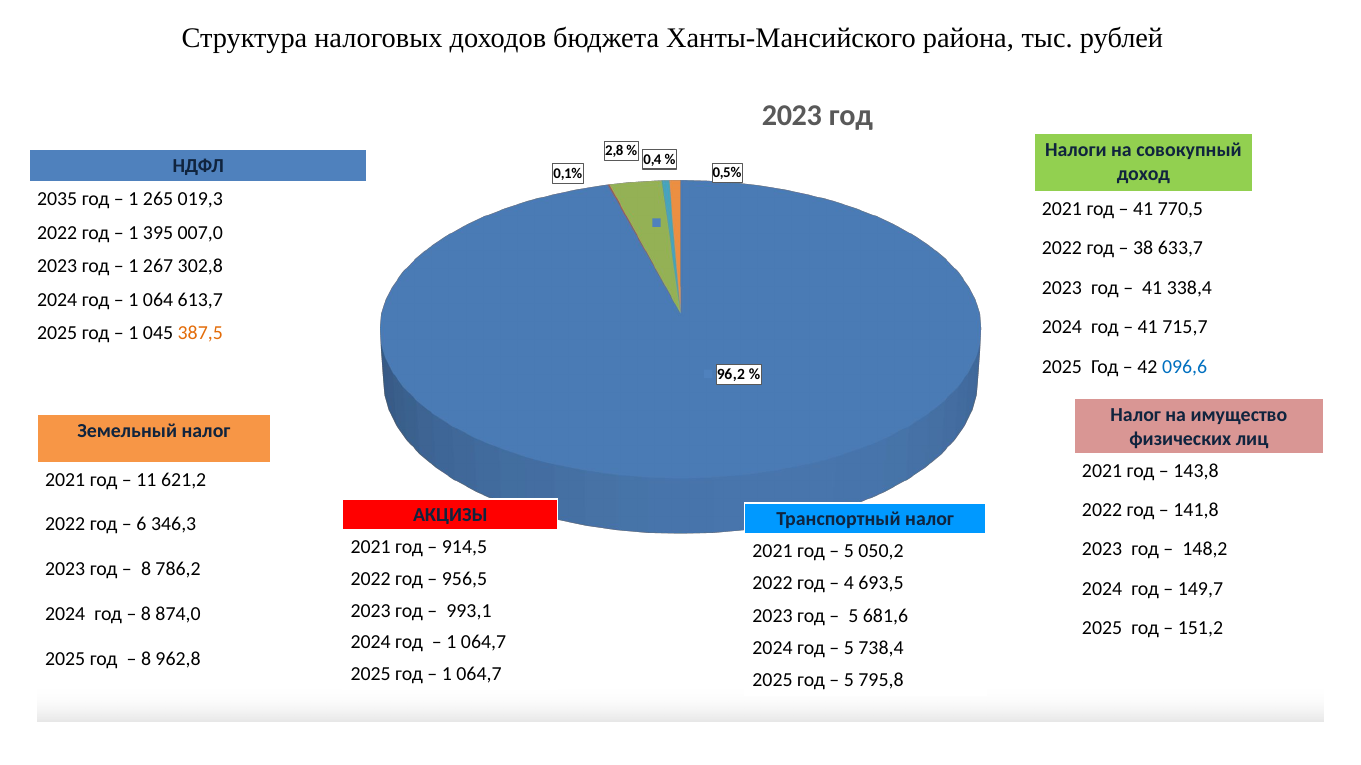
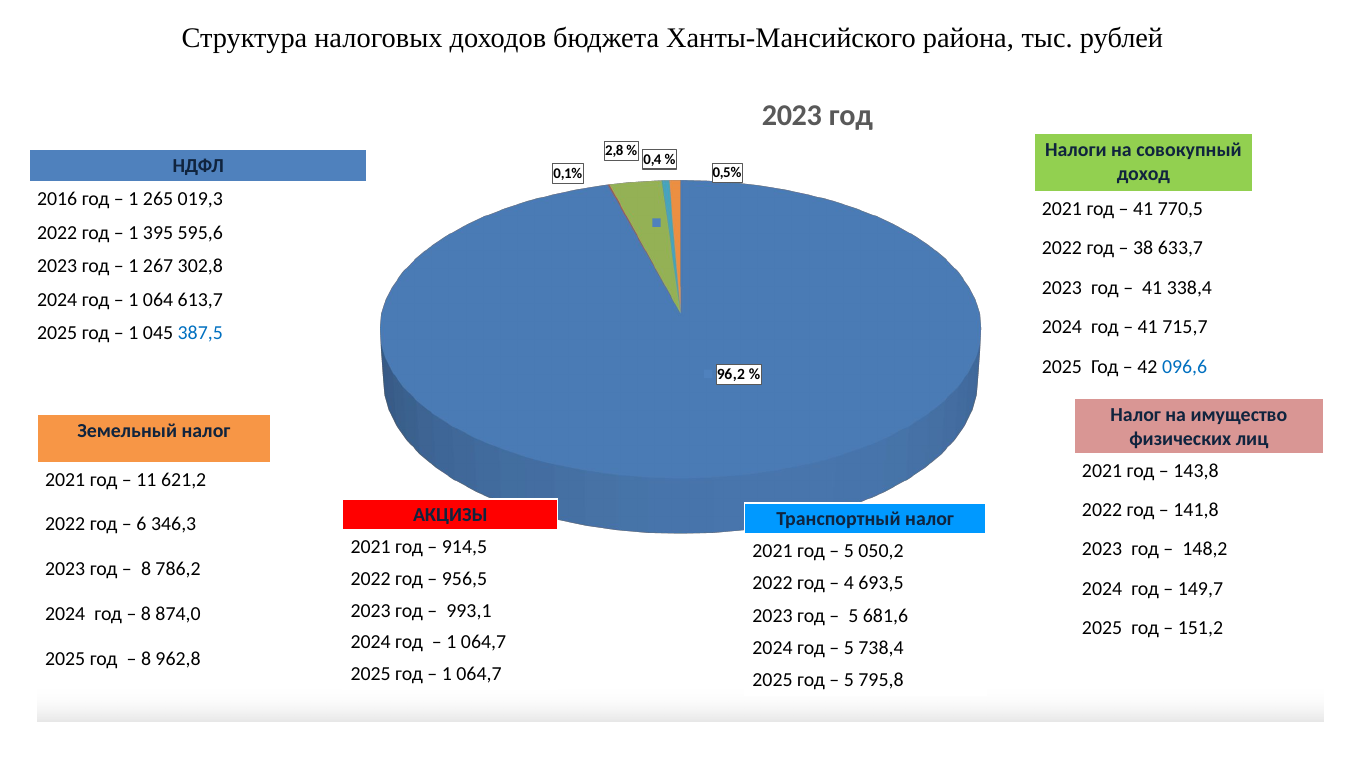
2035: 2035 -> 2016 (57, 199)
007,0: 007,0 -> 595,6 (200, 233)
387,5 colour: orange -> blue (200, 333)
